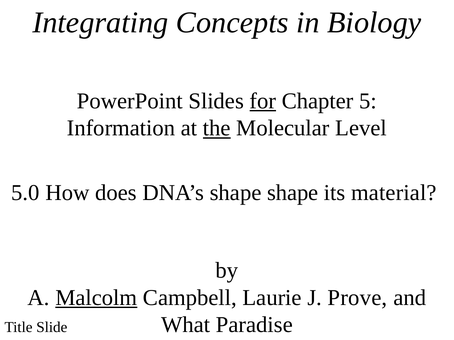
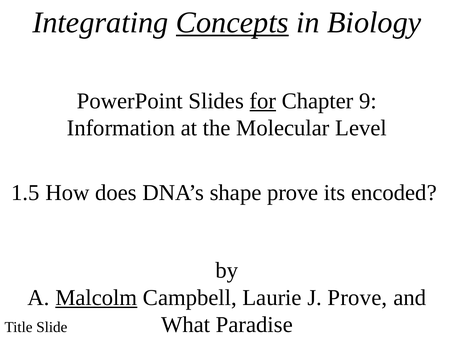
Concepts underline: none -> present (232, 22)
5: 5 -> 9 (368, 101)
the underline: present -> none (217, 128)
5.0: 5.0 -> 1.5 (25, 193)
shape shape: shape -> prove (293, 193)
material: material -> encoded (394, 193)
